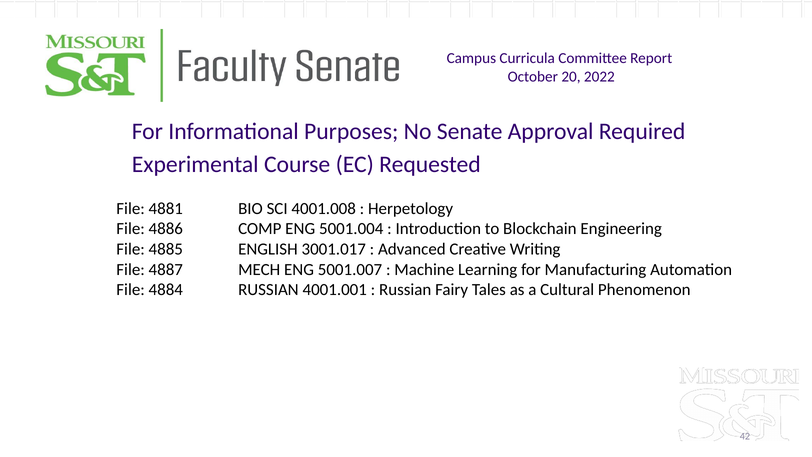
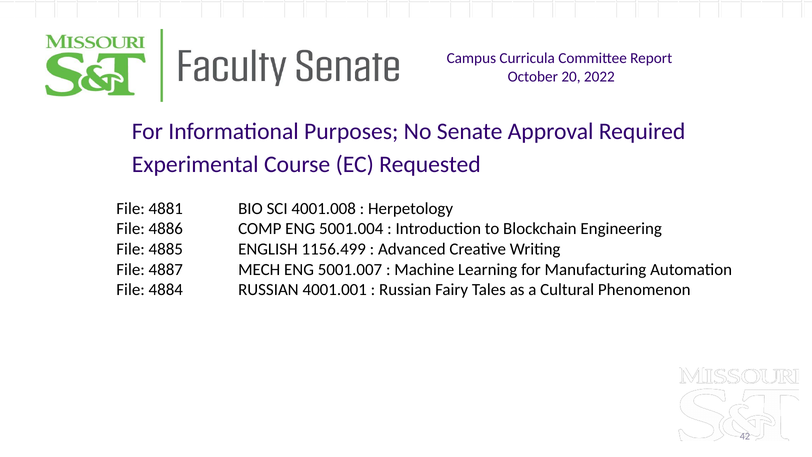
3001.017: 3001.017 -> 1156.499 (334, 249)
